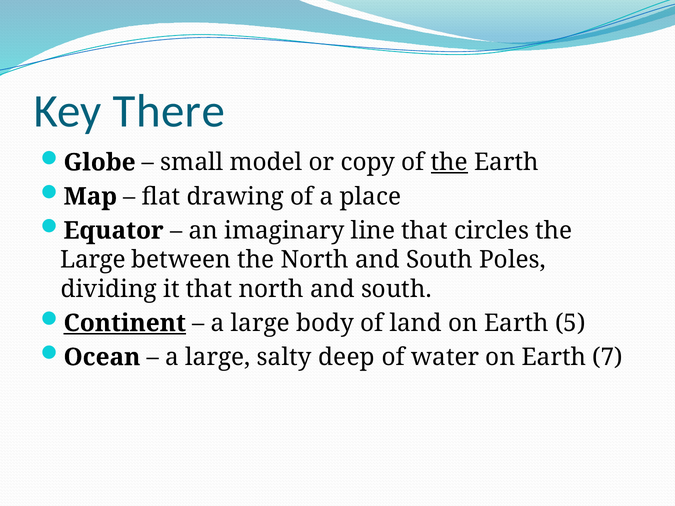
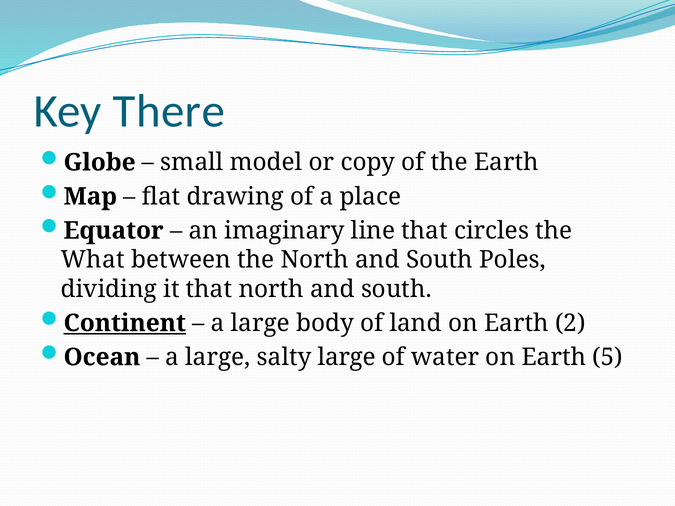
the underline: present -> none (449, 163)
Large: Large -> What (93, 260)
5: 5 -> 2 (570, 323)
salty deep: deep -> large (347, 357)
7: 7 -> 5 (608, 357)
